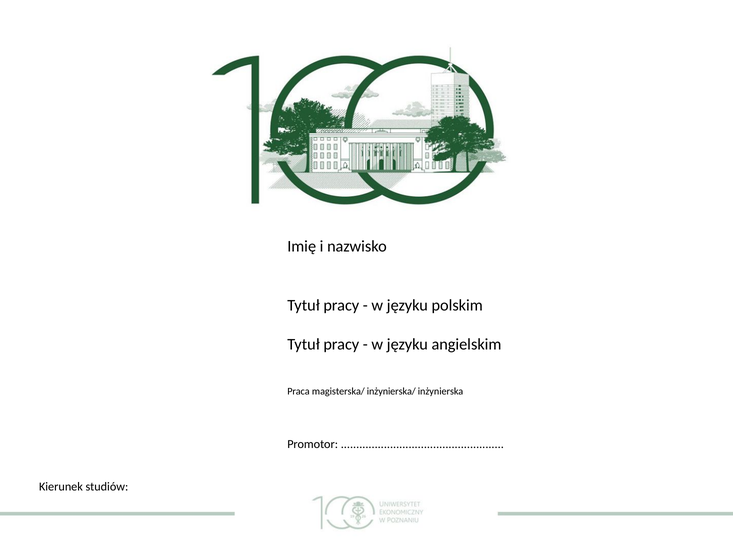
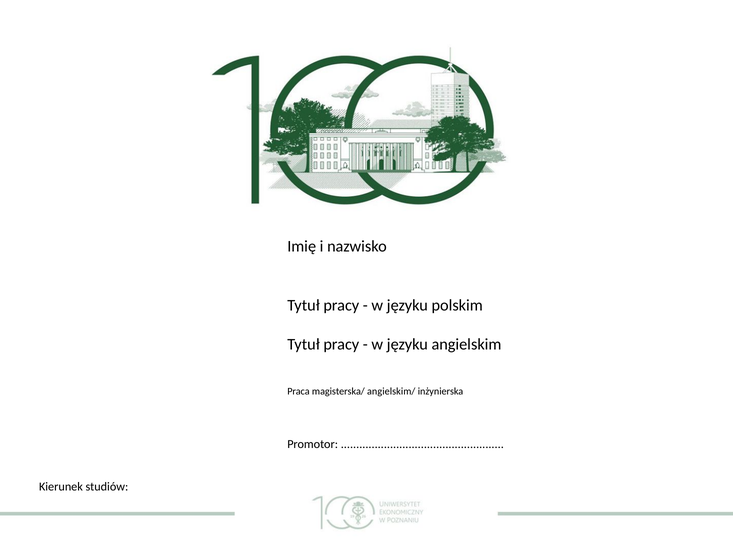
inżynierska/: inżynierska/ -> angielskim/ (391, 391)
